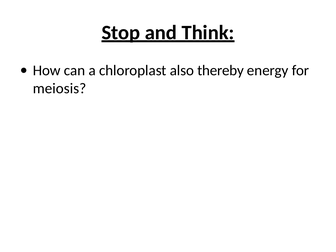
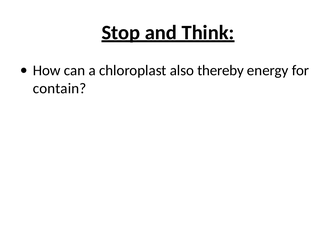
meiosis: meiosis -> contain (60, 88)
